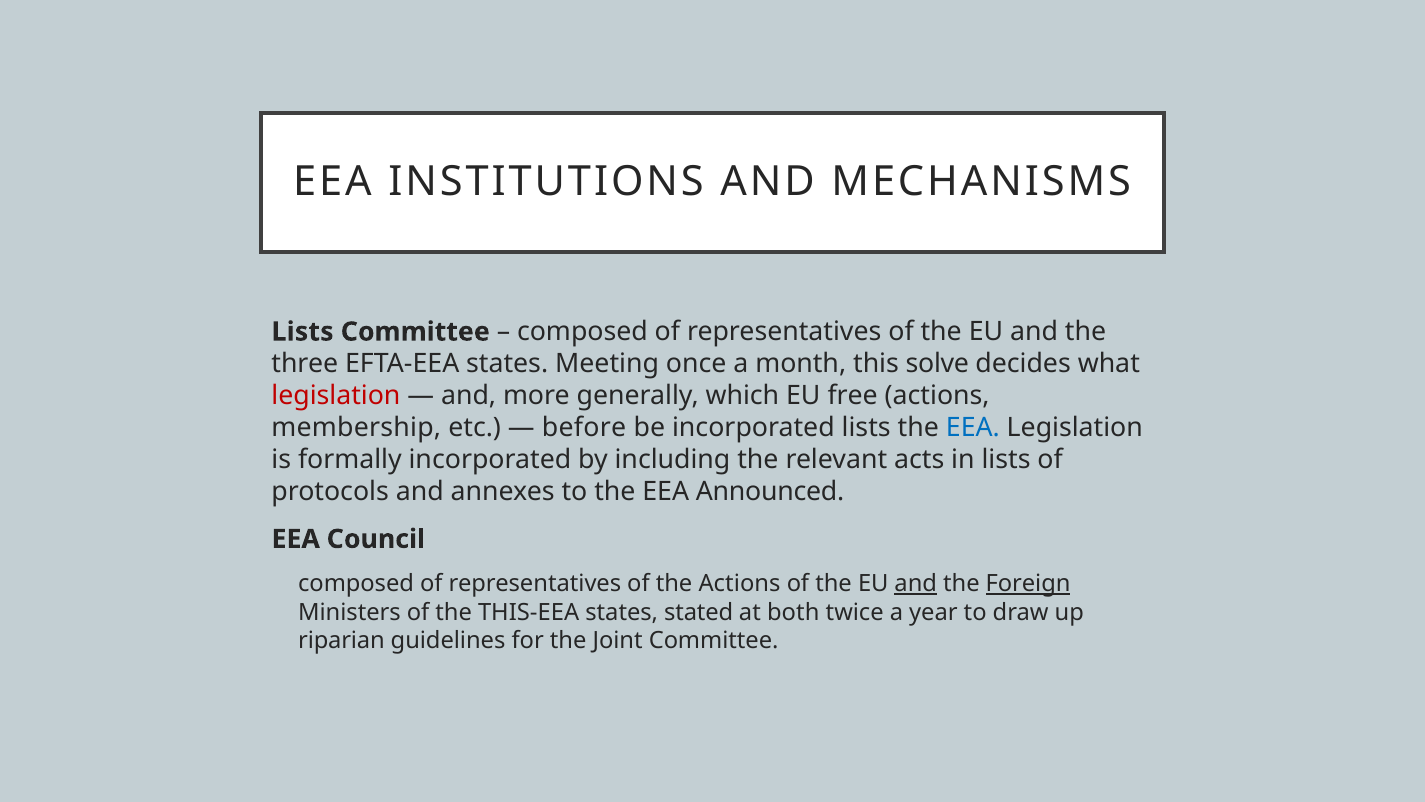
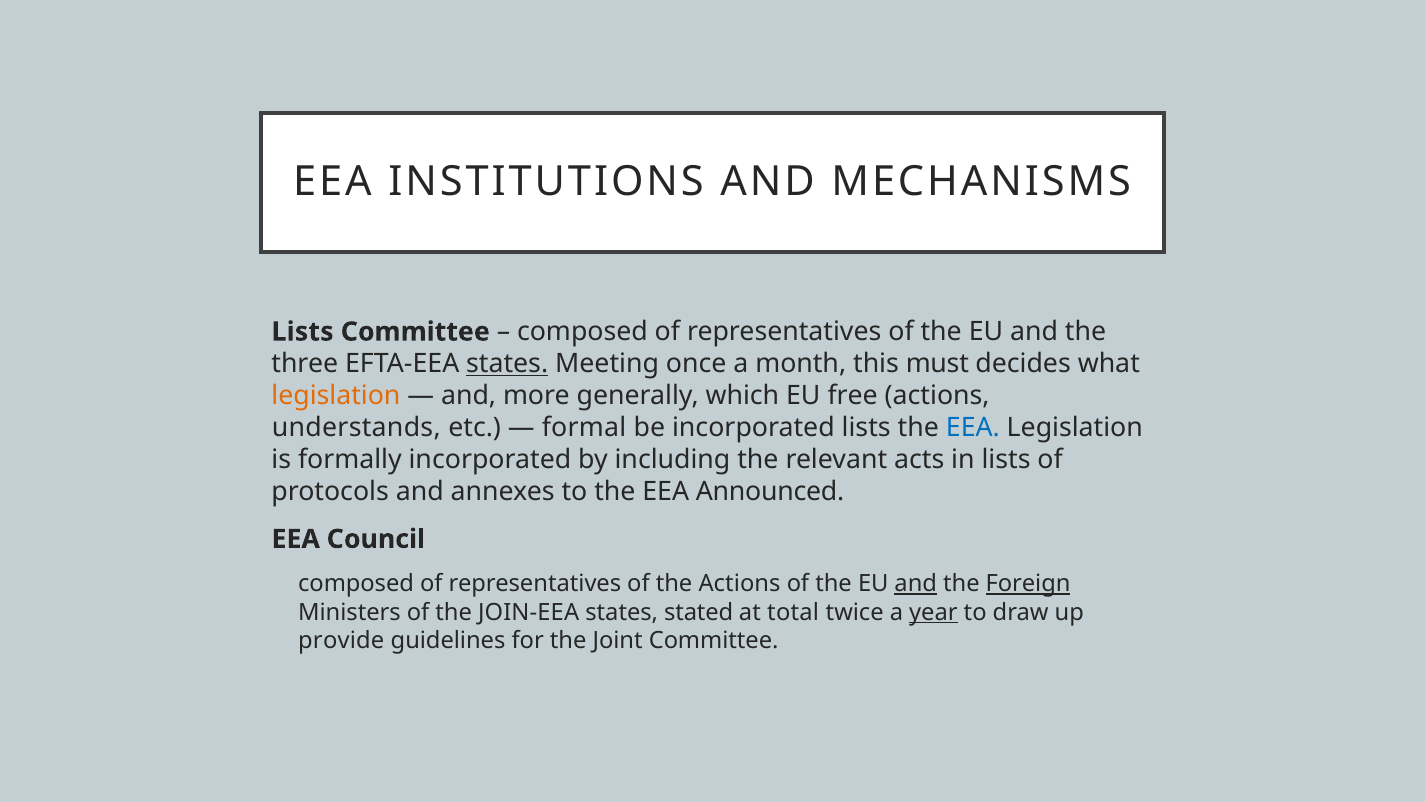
states underline: none -> present (507, 364)
solve: solve -> must (937, 364)
legislation colour: red -> orange (336, 396)
membership: membership -> understands (356, 428)
before: before -> formal (584, 428)
THIS-EEA: THIS-EEA -> JOIN-EEA (529, 612)
both: both -> total (793, 612)
year underline: none -> present (933, 612)
riparian: riparian -> provide (341, 641)
